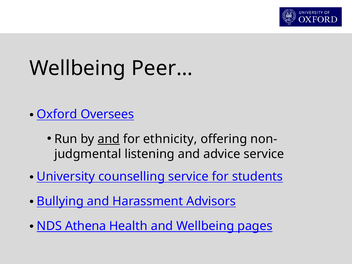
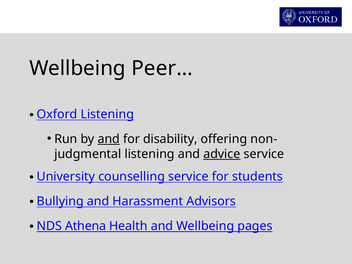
Oxford Oversees: Oversees -> Listening (107, 114)
ethnicity: ethnicity -> disability (170, 139)
advice underline: none -> present (222, 154)
